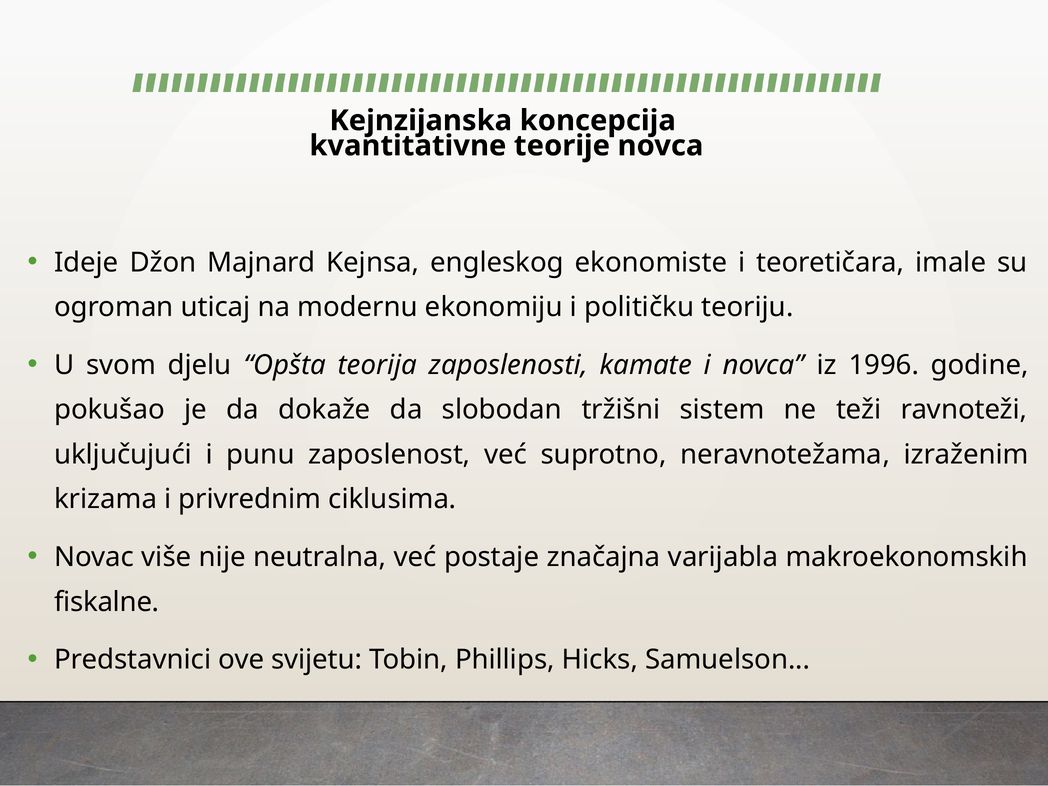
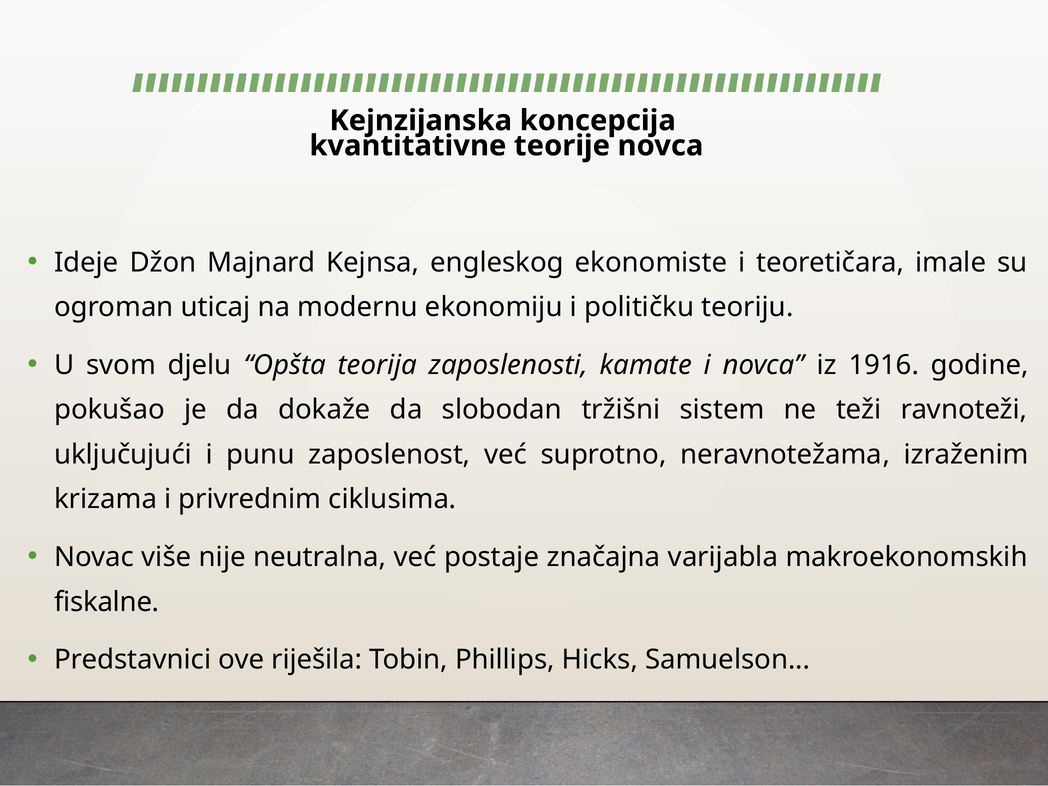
1996: 1996 -> 1916 (884, 365)
svijetu: svijetu -> riješila (317, 660)
